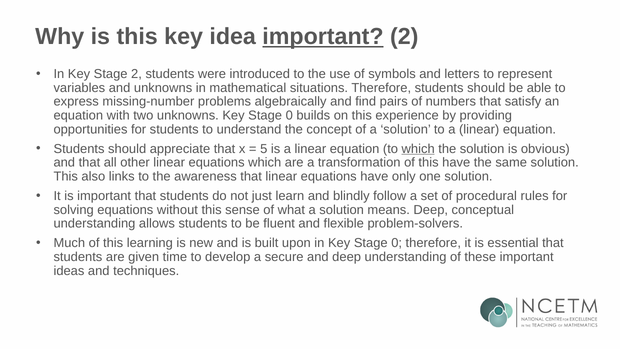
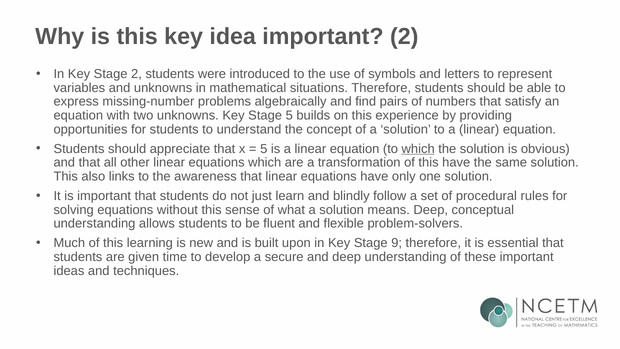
important underline: present -> none (323, 37)
unknowns Key Stage 0: 0 -> 5 (289, 116)
in Key Stage 0: 0 -> 9 (397, 243)
